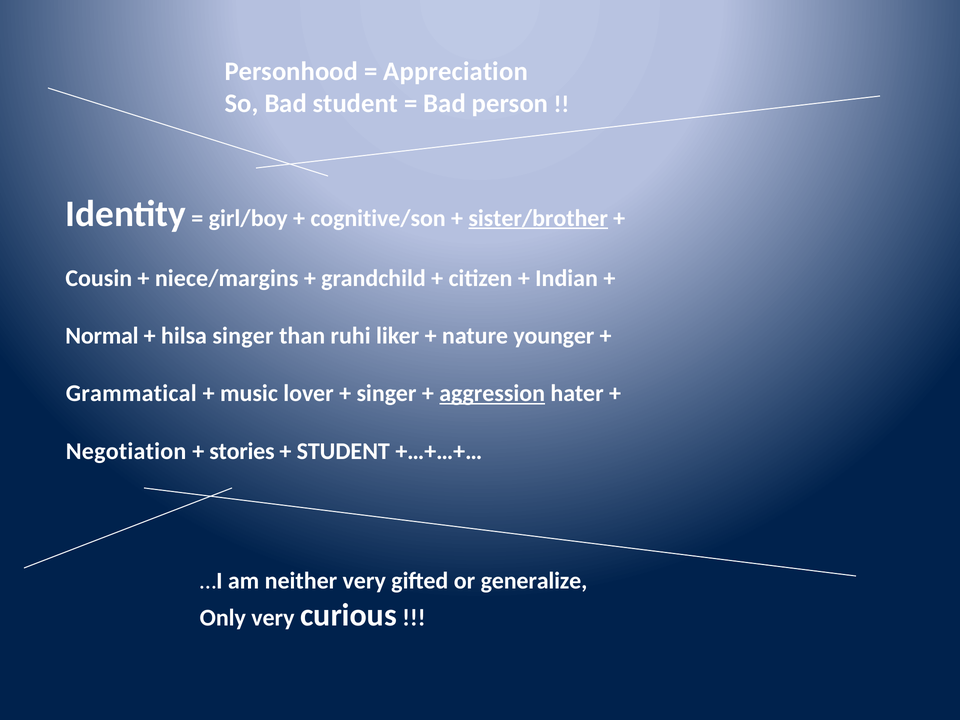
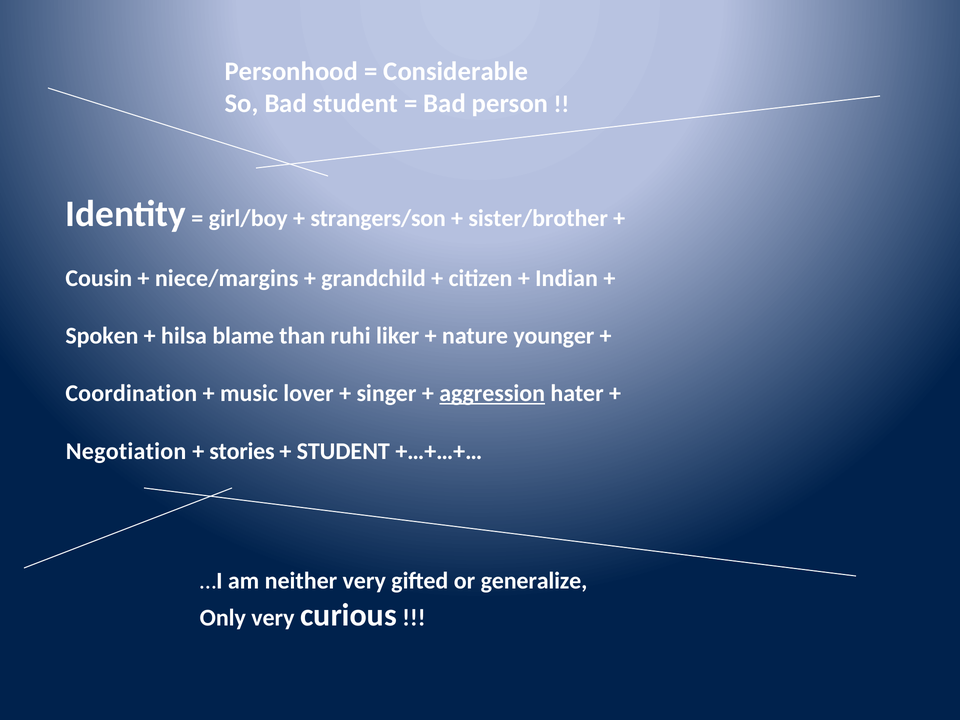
Appreciation: Appreciation -> Considerable (456, 71)
cognitive/son: cognitive/son -> strangers/son (378, 218)
sister/brother underline: present -> none (538, 218)
Normal: Normal -> Spoken (102, 336)
hilsa singer: singer -> blame (243, 336)
Grammatical: Grammatical -> Coordination (131, 394)
